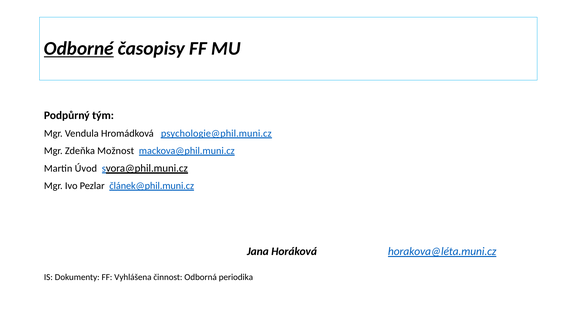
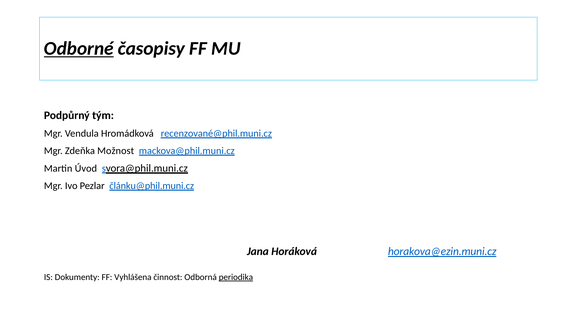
psychologie@phil.muni.cz: psychologie@phil.muni.cz -> recenzované@phil.muni.cz (216, 133)
článek@phil.muni.cz: článek@phil.muni.cz -> článku@phil.muni.cz (152, 186)
horakova@léta.muni.cz: horakova@léta.muni.cz -> horakova@ezin.muni.cz (442, 251)
periodika underline: none -> present (236, 277)
